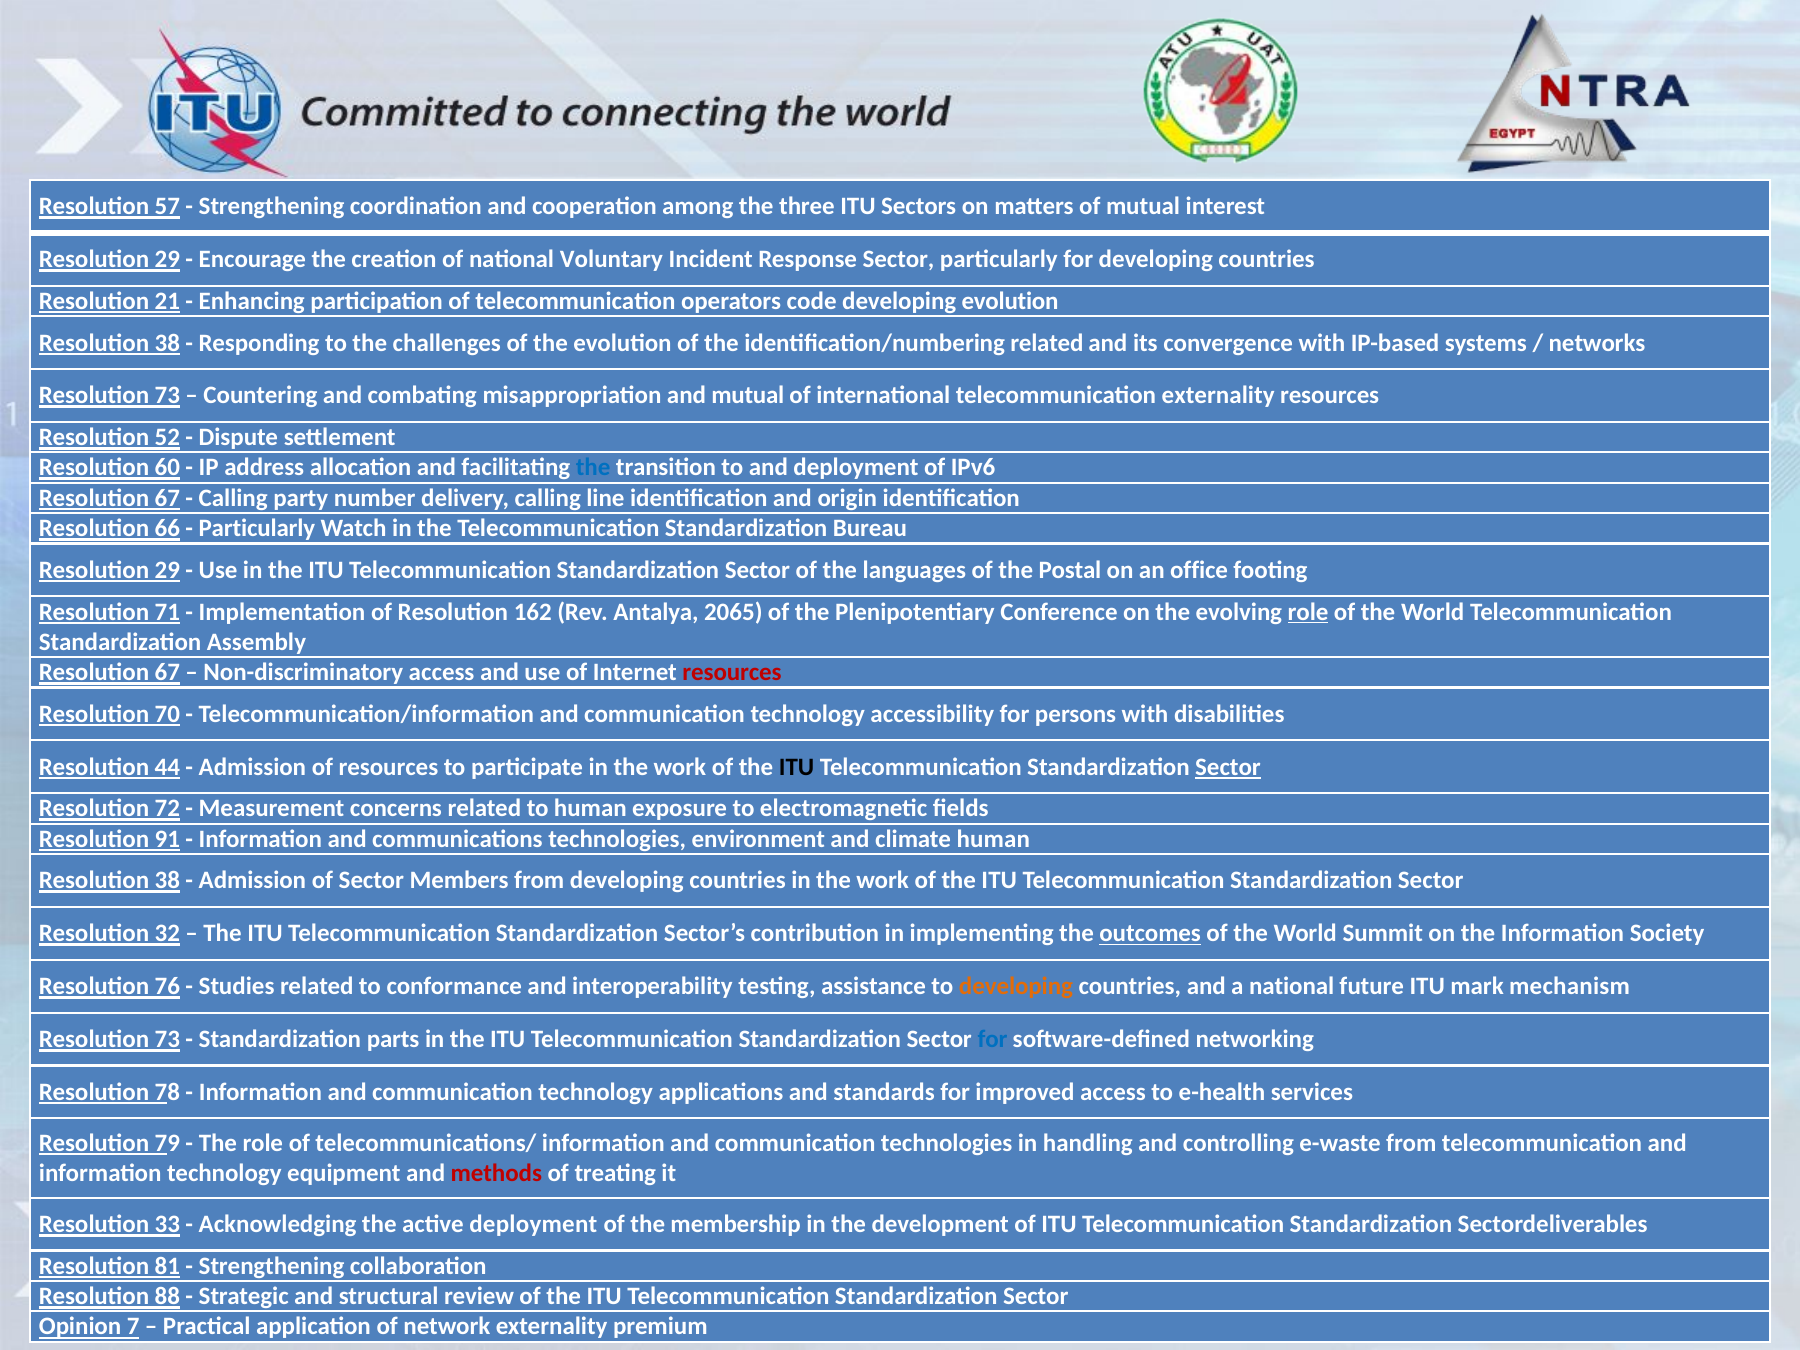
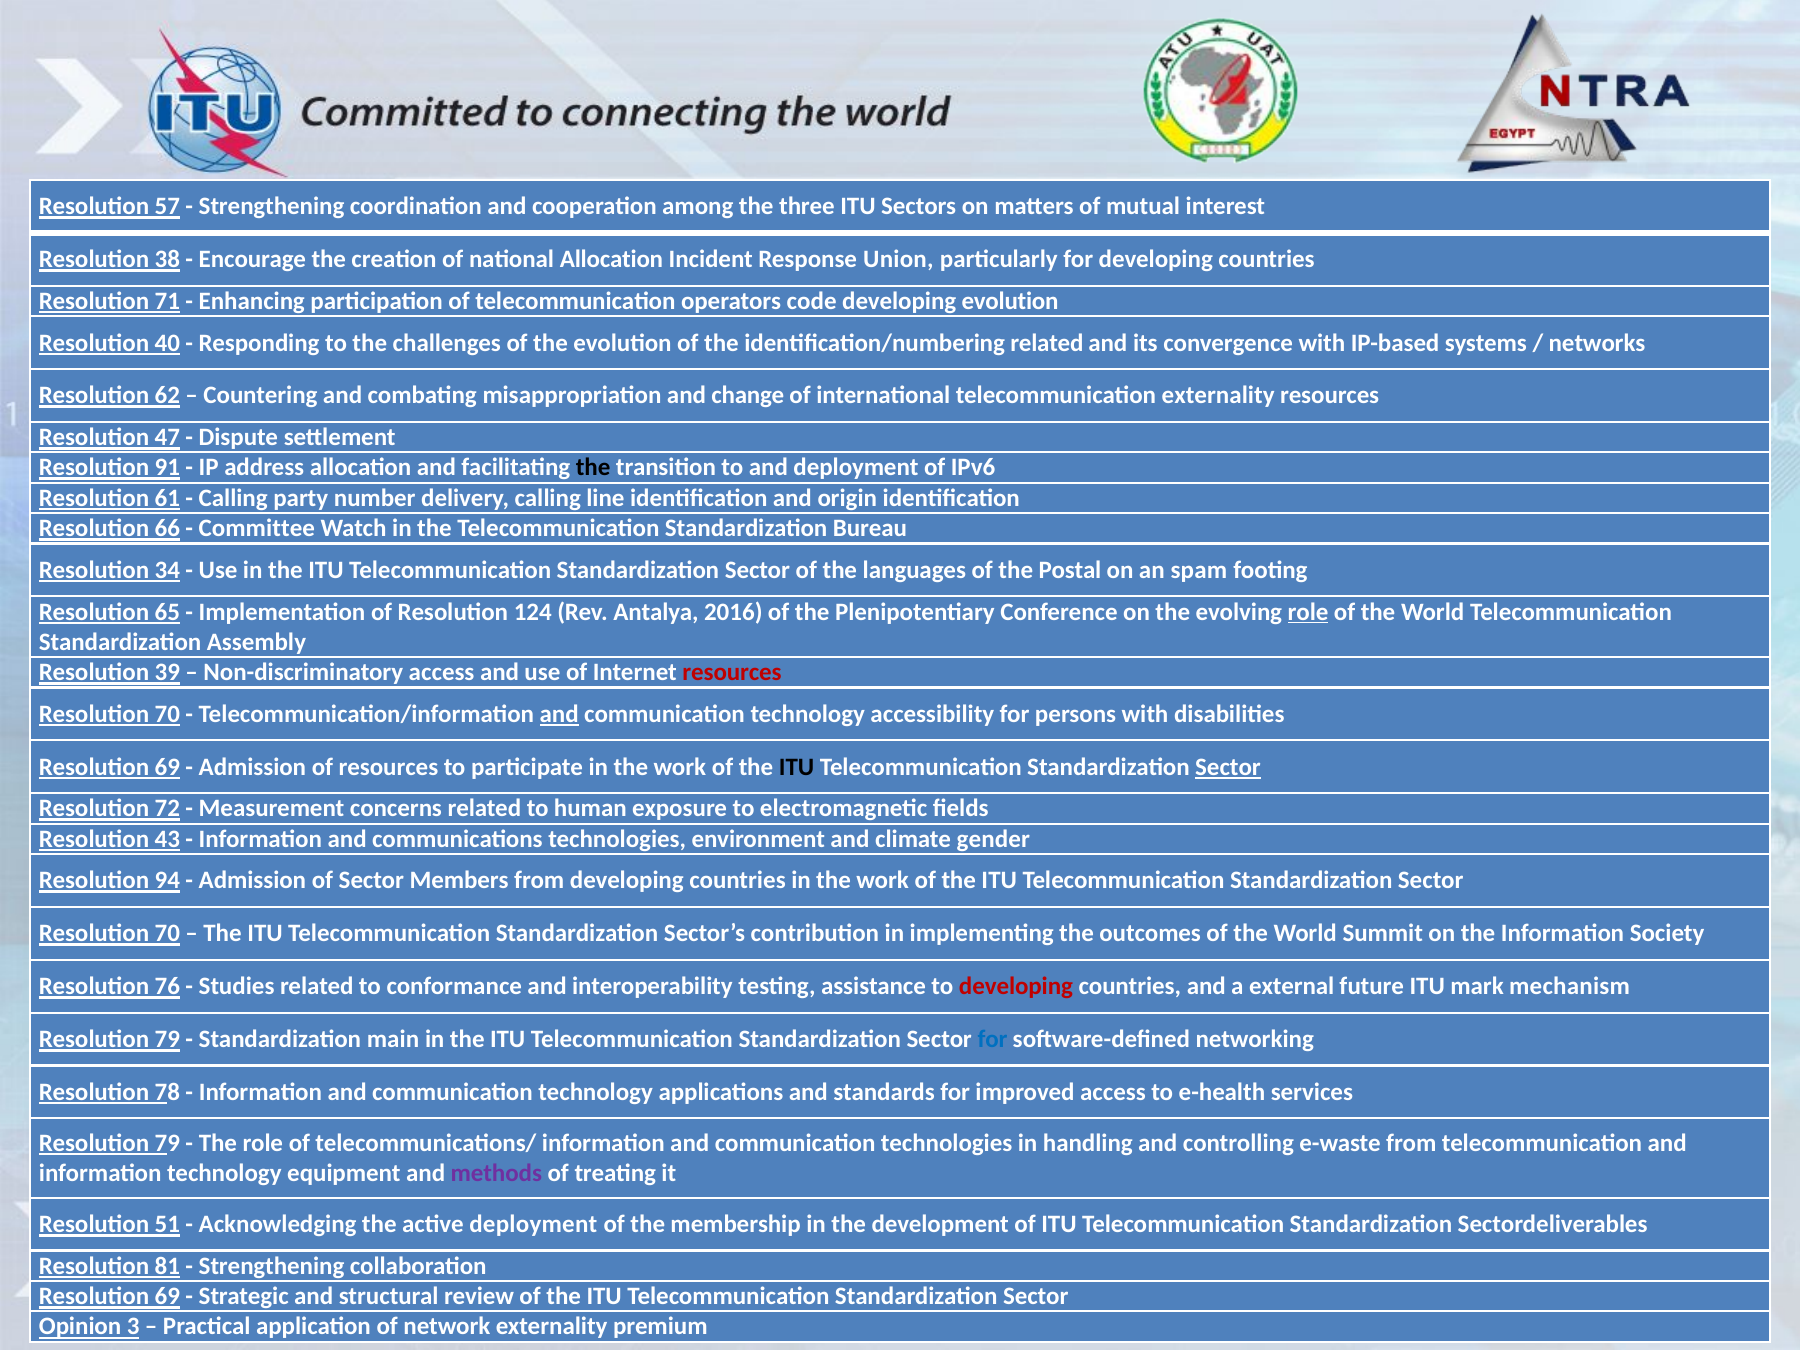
29: 29 -> 38 (167, 260)
national Voluntary: Voluntary -> Allocation (612, 260)
Response Sector: Sector -> Union (898, 260)
21: 21 -> 71 (167, 301)
38: 38 -> 40 (167, 343)
73: 73 -> 62 (167, 396)
and mutual: mutual -> change (748, 396)
52: 52 -> 47 (167, 437)
60: 60 -> 91 (167, 468)
the colour: blue -> black (593, 468)
67: 67 -> 61 (167, 498)
Particularly: Particularly -> Committee (257, 528)
29: 29 -> 34 (167, 570)
office: office -> spam (1199, 570)
71: 71 -> 65 (167, 612)
162: 162 -> 124 (533, 612)
2065: 2065 -> 2016 (733, 612)
67: 67 -> 39 (167, 672)
and underline: none -> present (559, 714)
44: 44 -> 69 (167, 767)
91: 91 -> 43 (167, 839)
climate human: human -> gender (993, 839)
38: 38 -> 94 (167, 881)
32: 32 -> 70 (167, 934)
outcomes underline: present -> none (1150, 934)
developing colour: orange -> red (1016, 986)
a national: national -> external (1292, 986)
73: 73 -> 79 (167, 1039)
parts: parts -> main (393, 1039)
methods colour: red -> purple (496, 1173)
33: 33 -> 51 (167, 1224)
88: 88 -> 69 (167, 1296)
7: 7 -> 3 (133, 1327)
